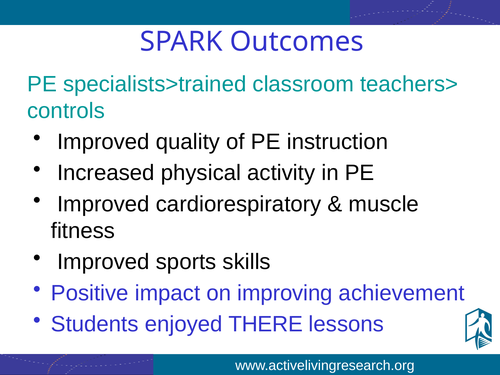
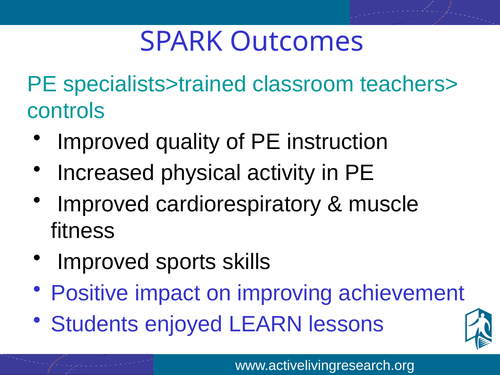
THERE: THERE -> LEARN (266, 324)
